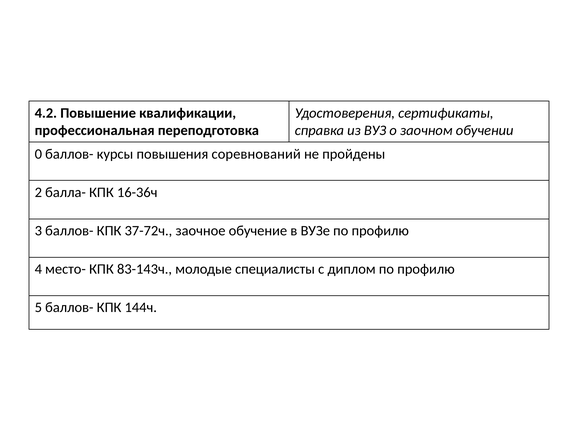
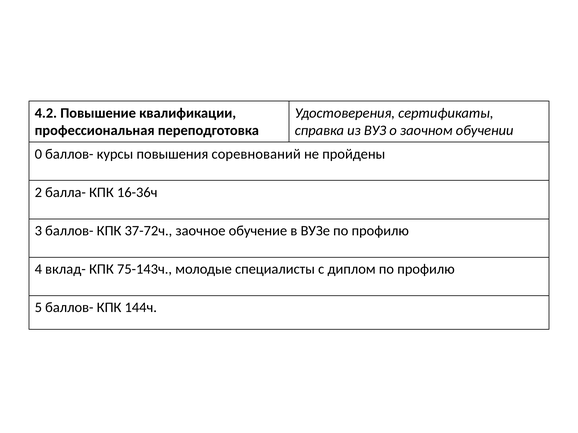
место-: место- -> вклад- (65, 269)
83-143ч: 83-143ч -> 75-143ч (145, 269)
